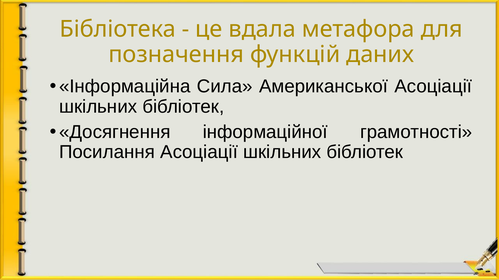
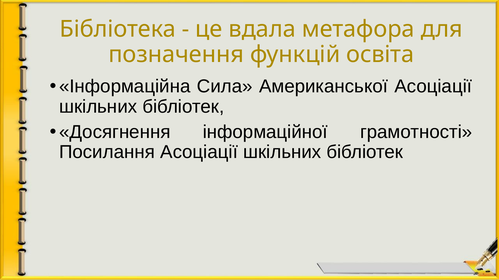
даних: даних -> освіта (380, 55)
